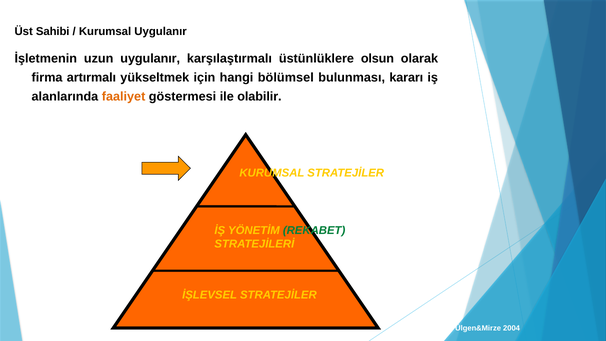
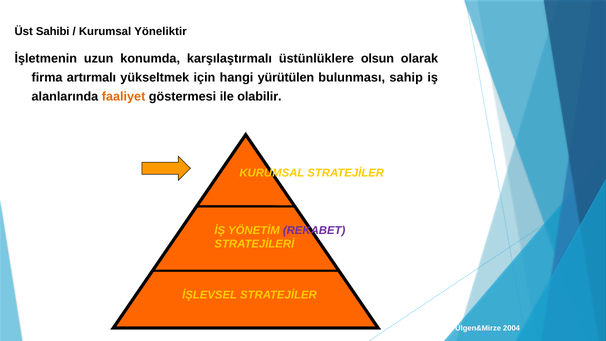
Kurumsal Uygulanır: Uygulanır -> Yöneliktir (161, 32)
uzun uygulanır: uygulanır -> konumda (150, 59)
bölümsel: bölümsel -> yürütülen (286, 77)
kararı: kararı -> sahip (406, 77)
REKABET colour: green -> purple (314, 230)
